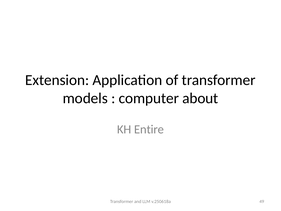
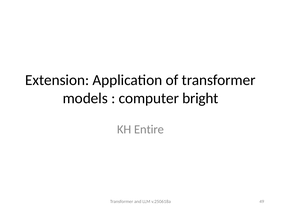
about: about -> bright (200, 98)
